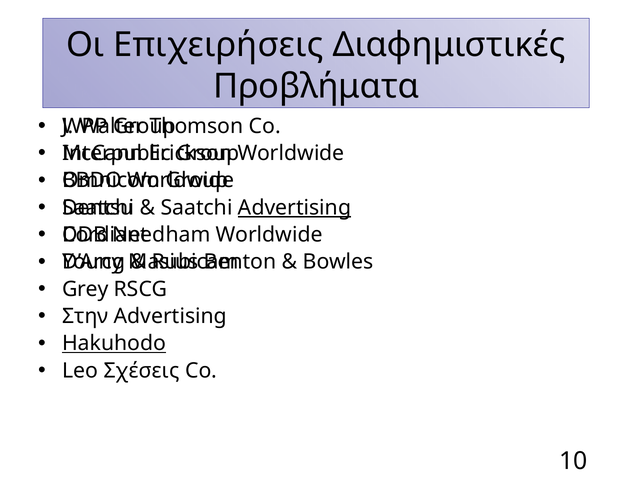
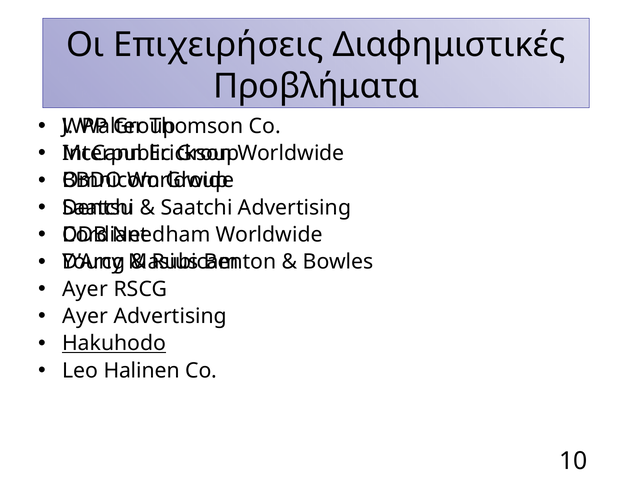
Advertising underline: present -> none (295, 207)
Grey: Grey -> Ayer (85, 289)
Στην: Στην -> Ayer (85, 316)
Σχέσεις: Σχέσεις -> Halinen (142, 370)
